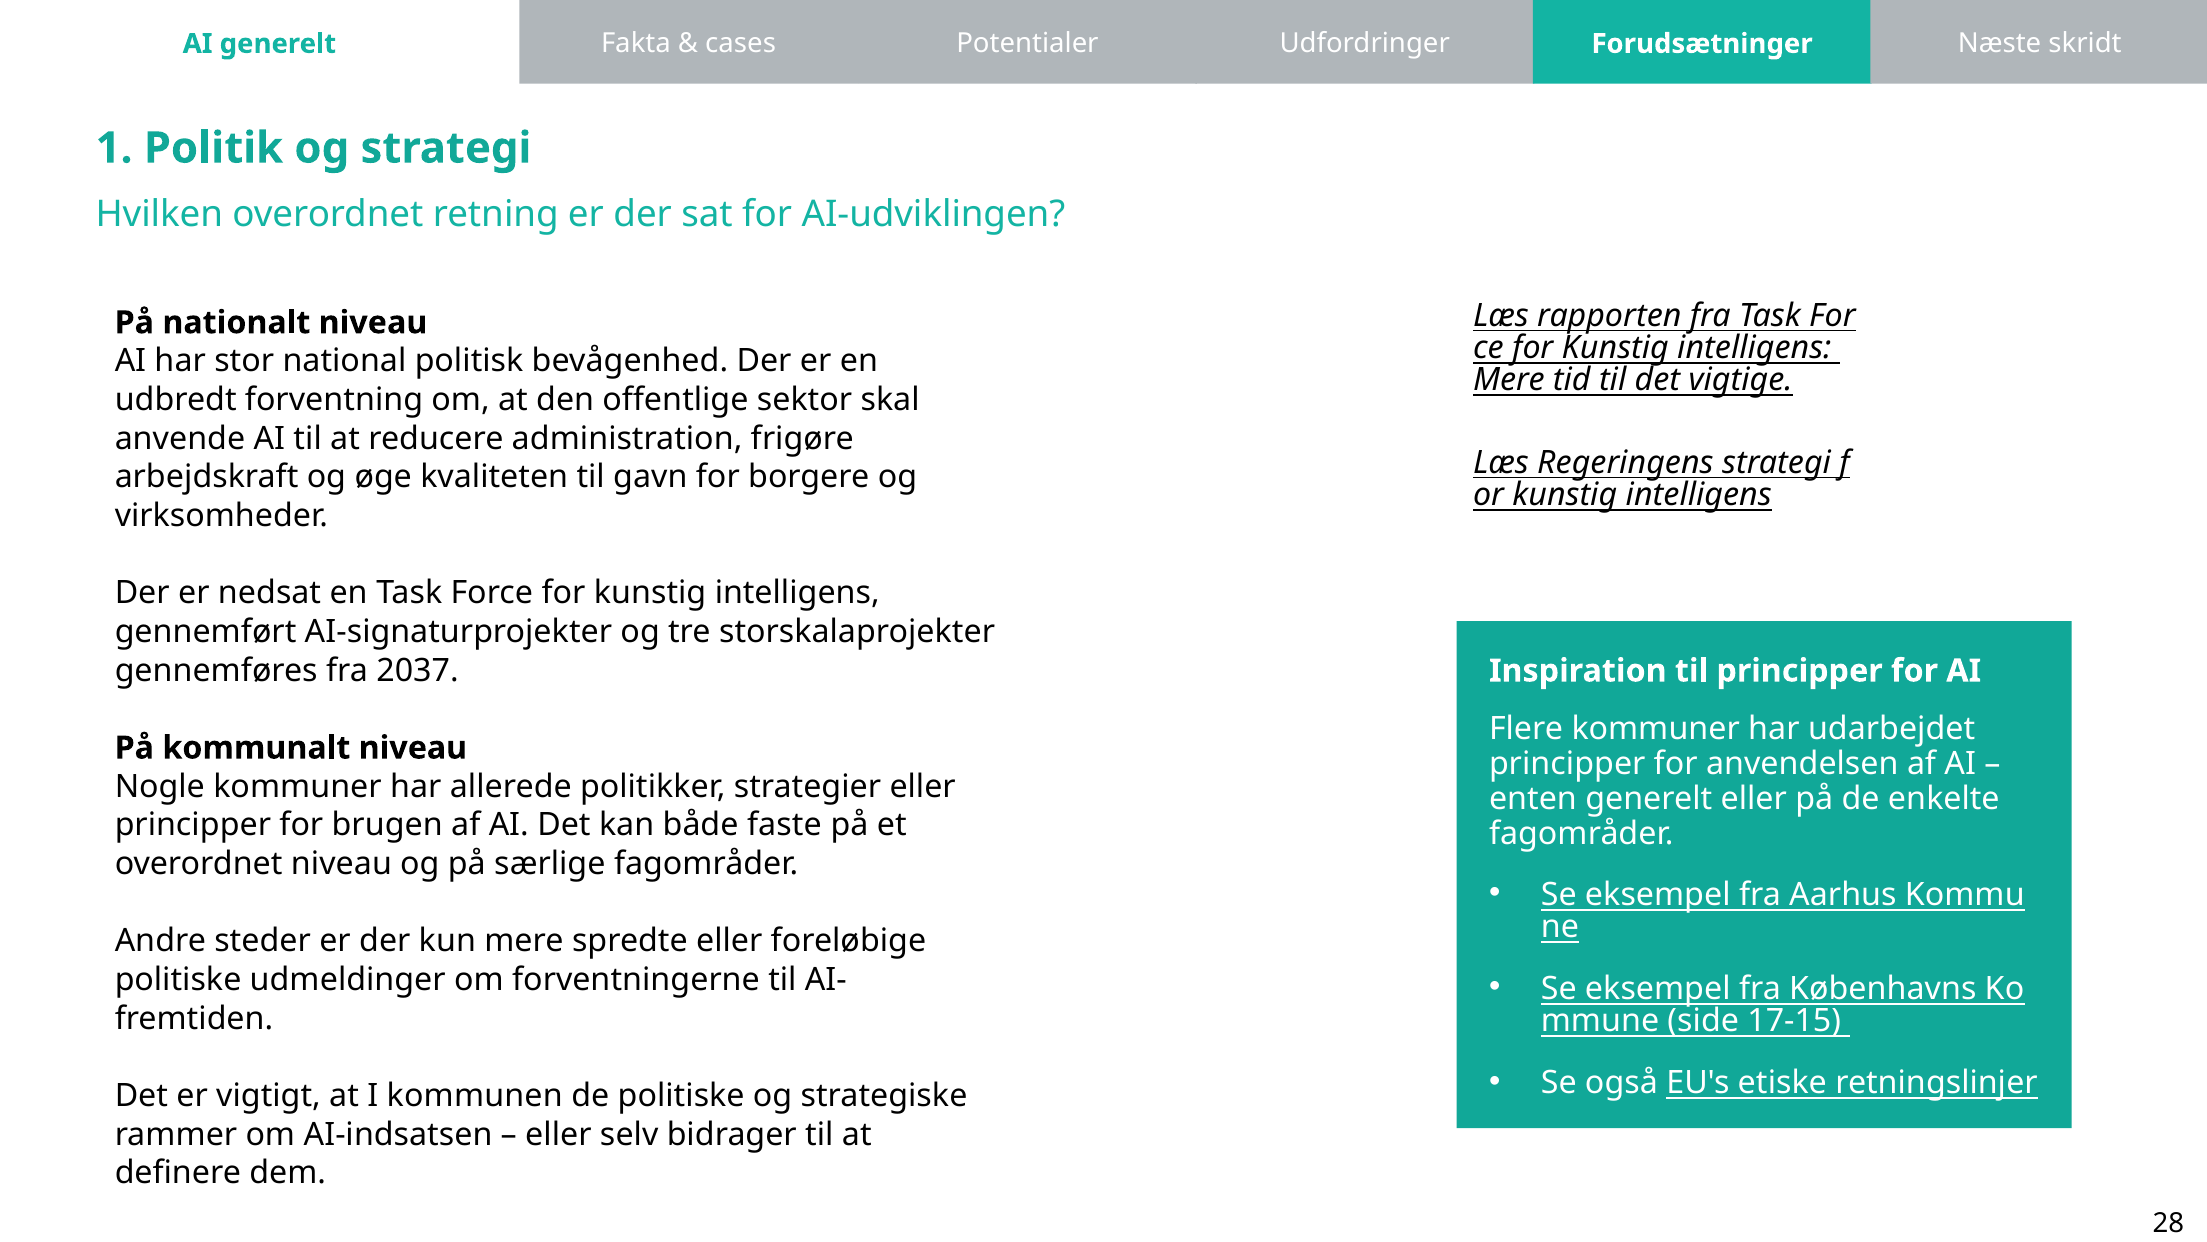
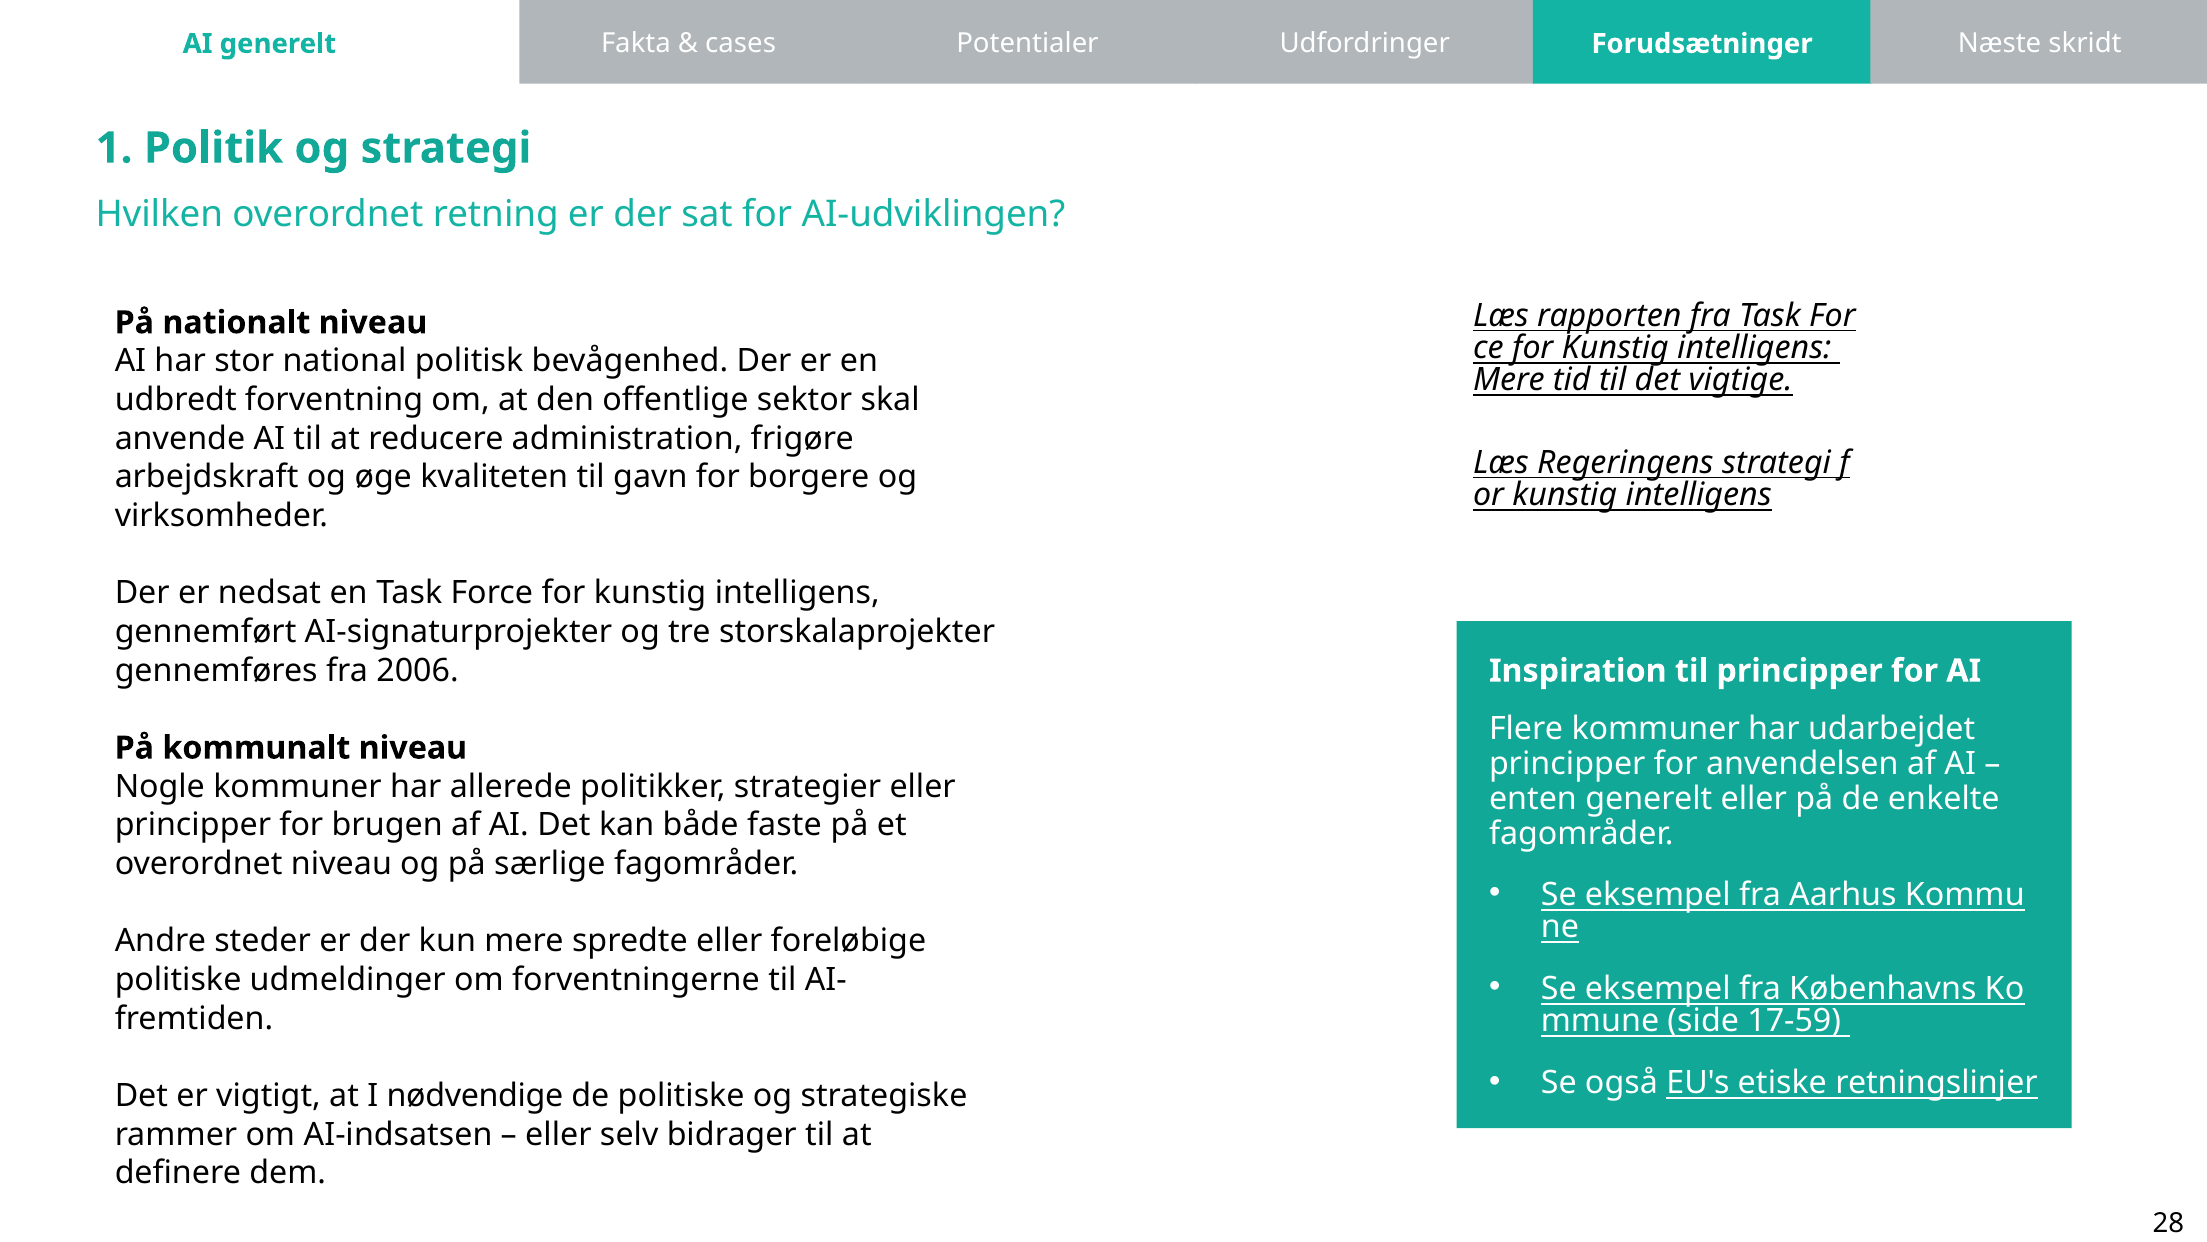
2037: 2037 -> 2006 (418, 670)
17-15: 17-15 -> 17-59 (1794, 1020)
kommunen: kommunen -> nødvendige (475, 1095)
